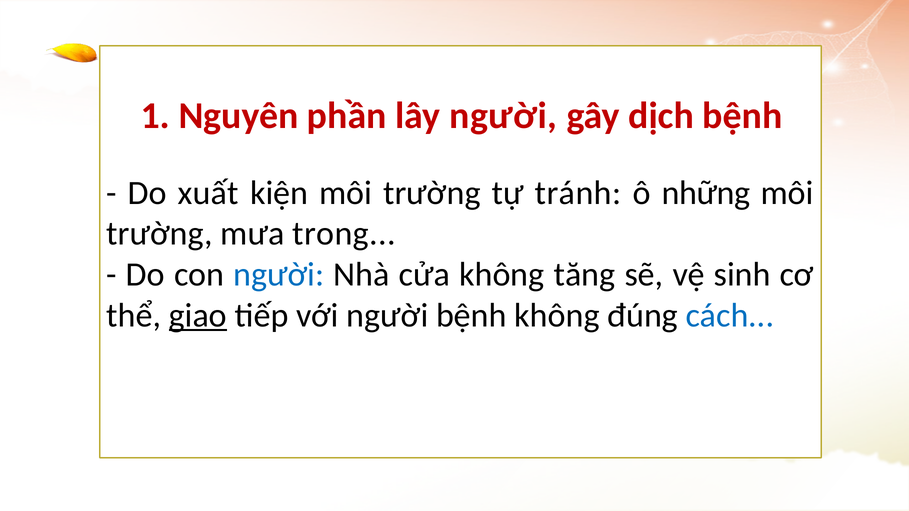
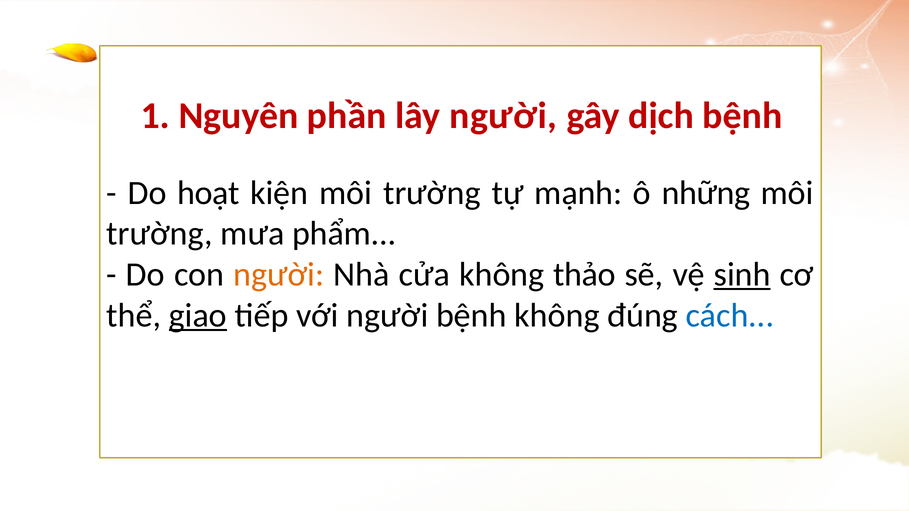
xuất: xuất -> hoạt (209, 193)
tránh: tránh -> mạnh (578, 193)
trong: trong -> phẩm (344, 234)
người colour: blue -> orange (279, 275)
tăng: tăng -> thảo (585, 275)
sinh underline: none -> present (742, 275)
